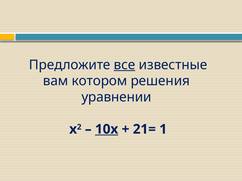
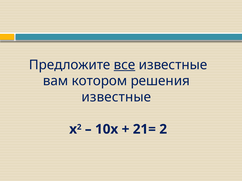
уравнении: уравнении -> известные (116, 97)
10х underline: present -> none (107, 130)
21= 1: 1 -> 2 (163, 130)
